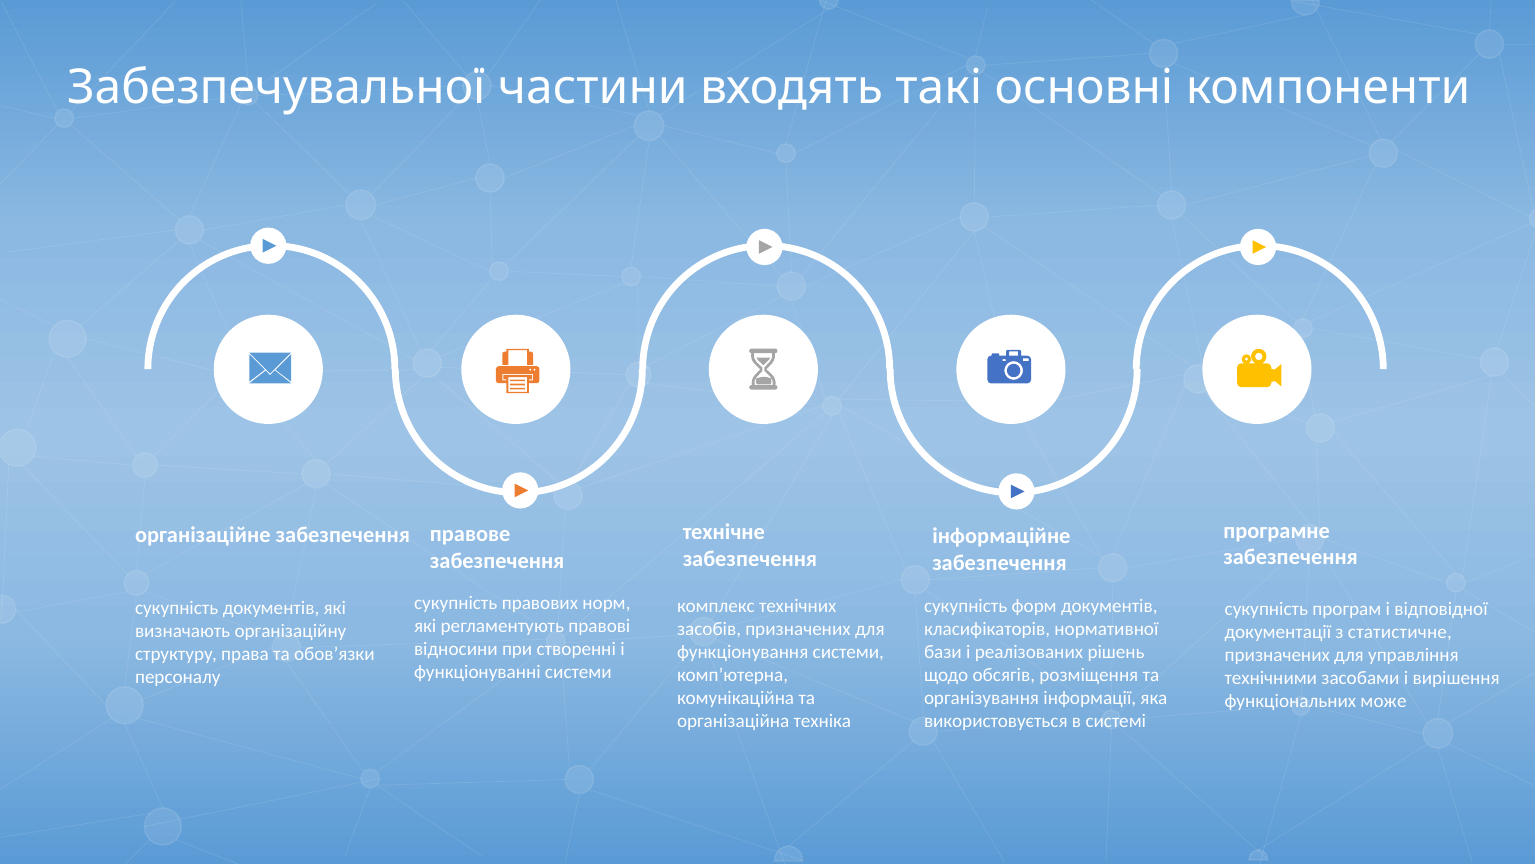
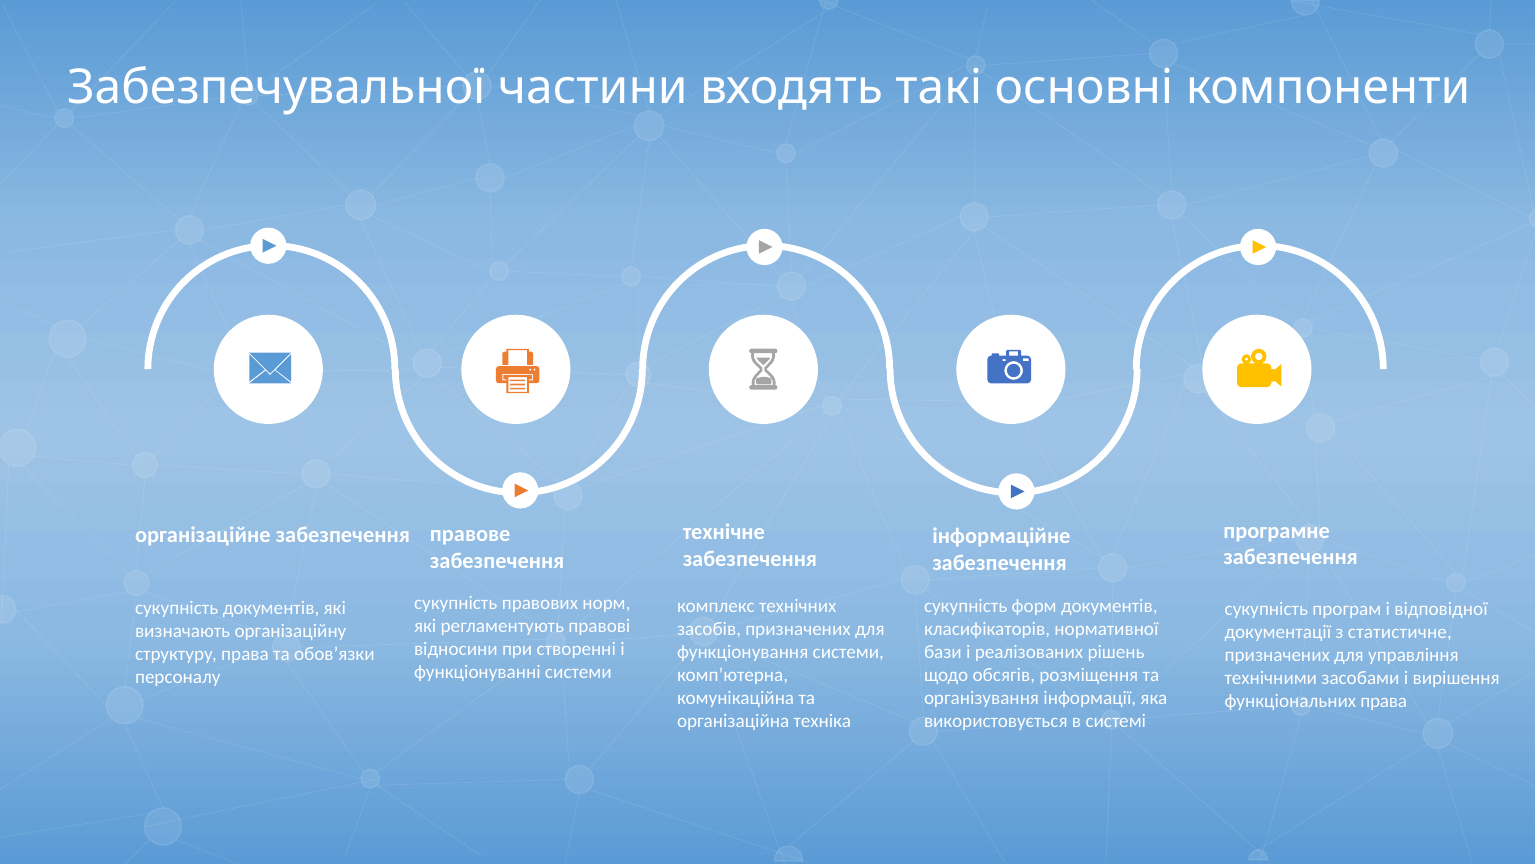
функціональних може: може -> права (1384, 701)
